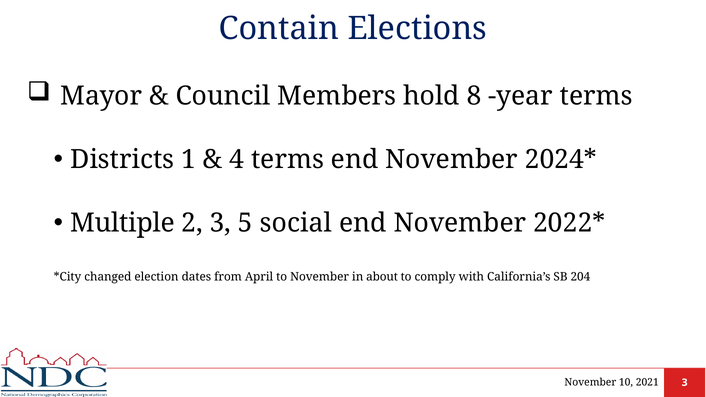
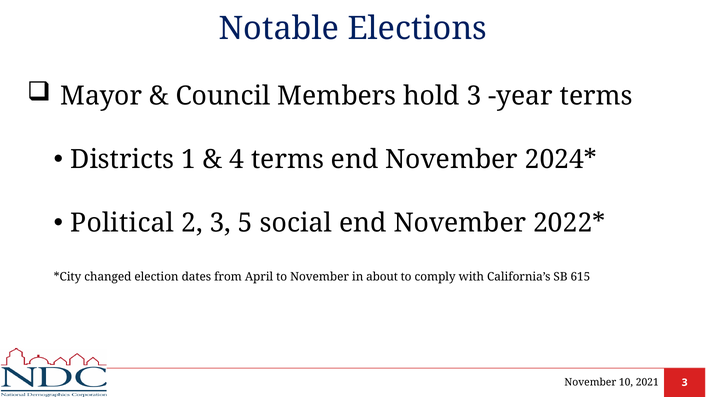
Contain: Contain -> Notable (279, 29)
hold 8: 8 -> 3 (474, 96)
Multiple: Multiple -> Political (122, 223)
204: 204 -> 615 (580, 277)
